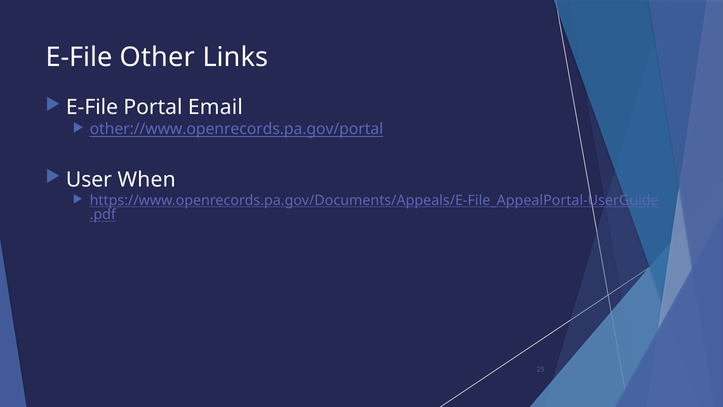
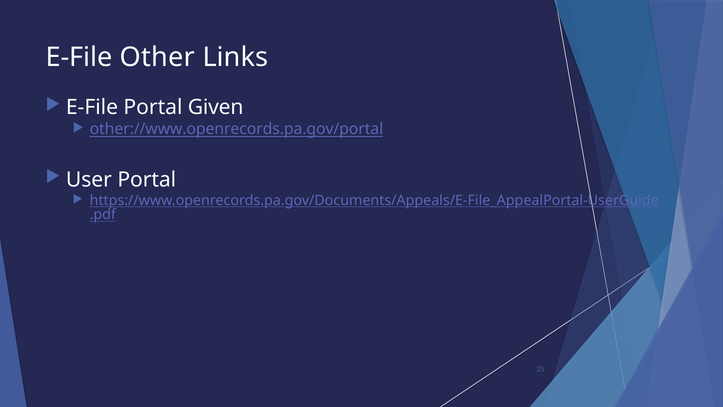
Email: Email -> Given (216, 107)
User When: When -> Portal (147, 179)
